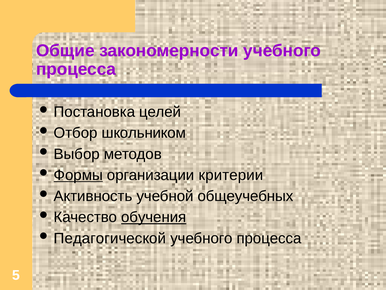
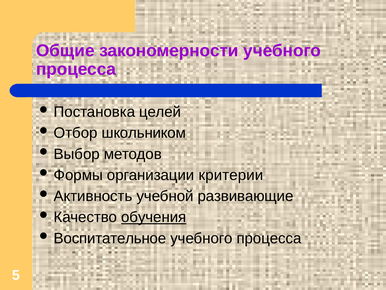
Формы underline: present -> none (78, 175)
общеучебных: общеучебных -> развивающие (246, 196)
Педагогической: Педагогической -> Воспитательное (110, 238)
